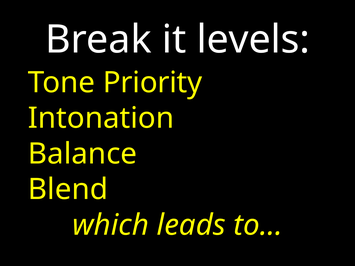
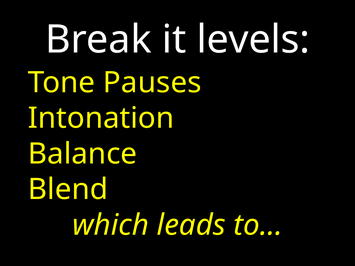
Priority: Priority -> Pauses (152, 83)
